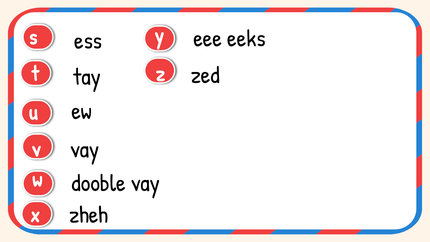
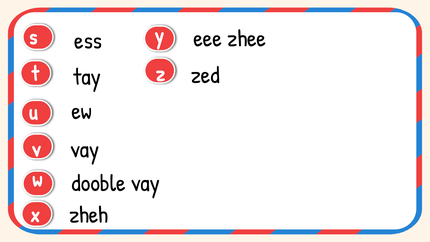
eeks: eeks -> zhee (247, 38)
